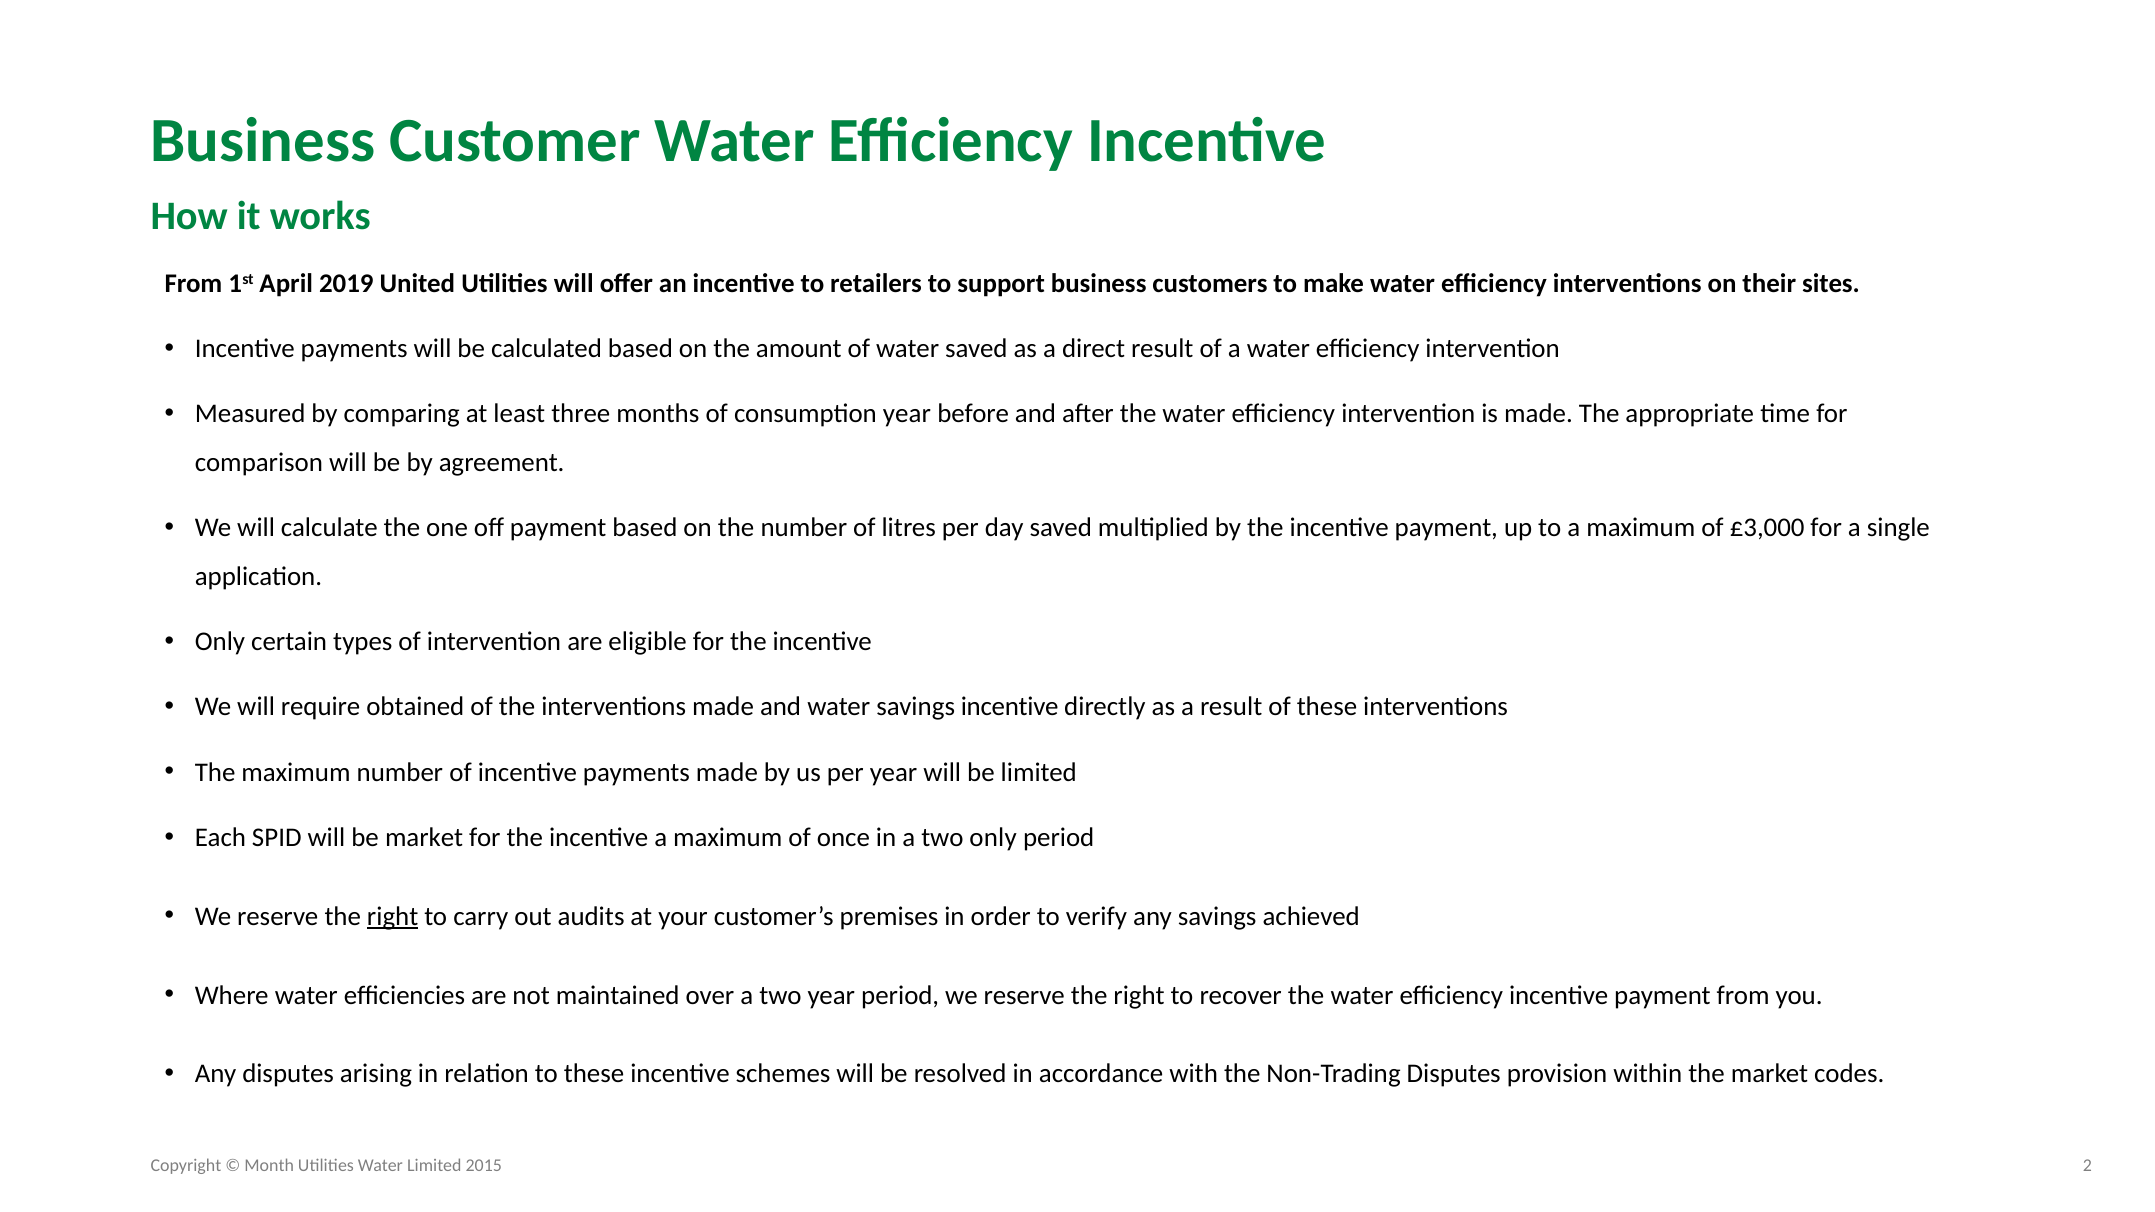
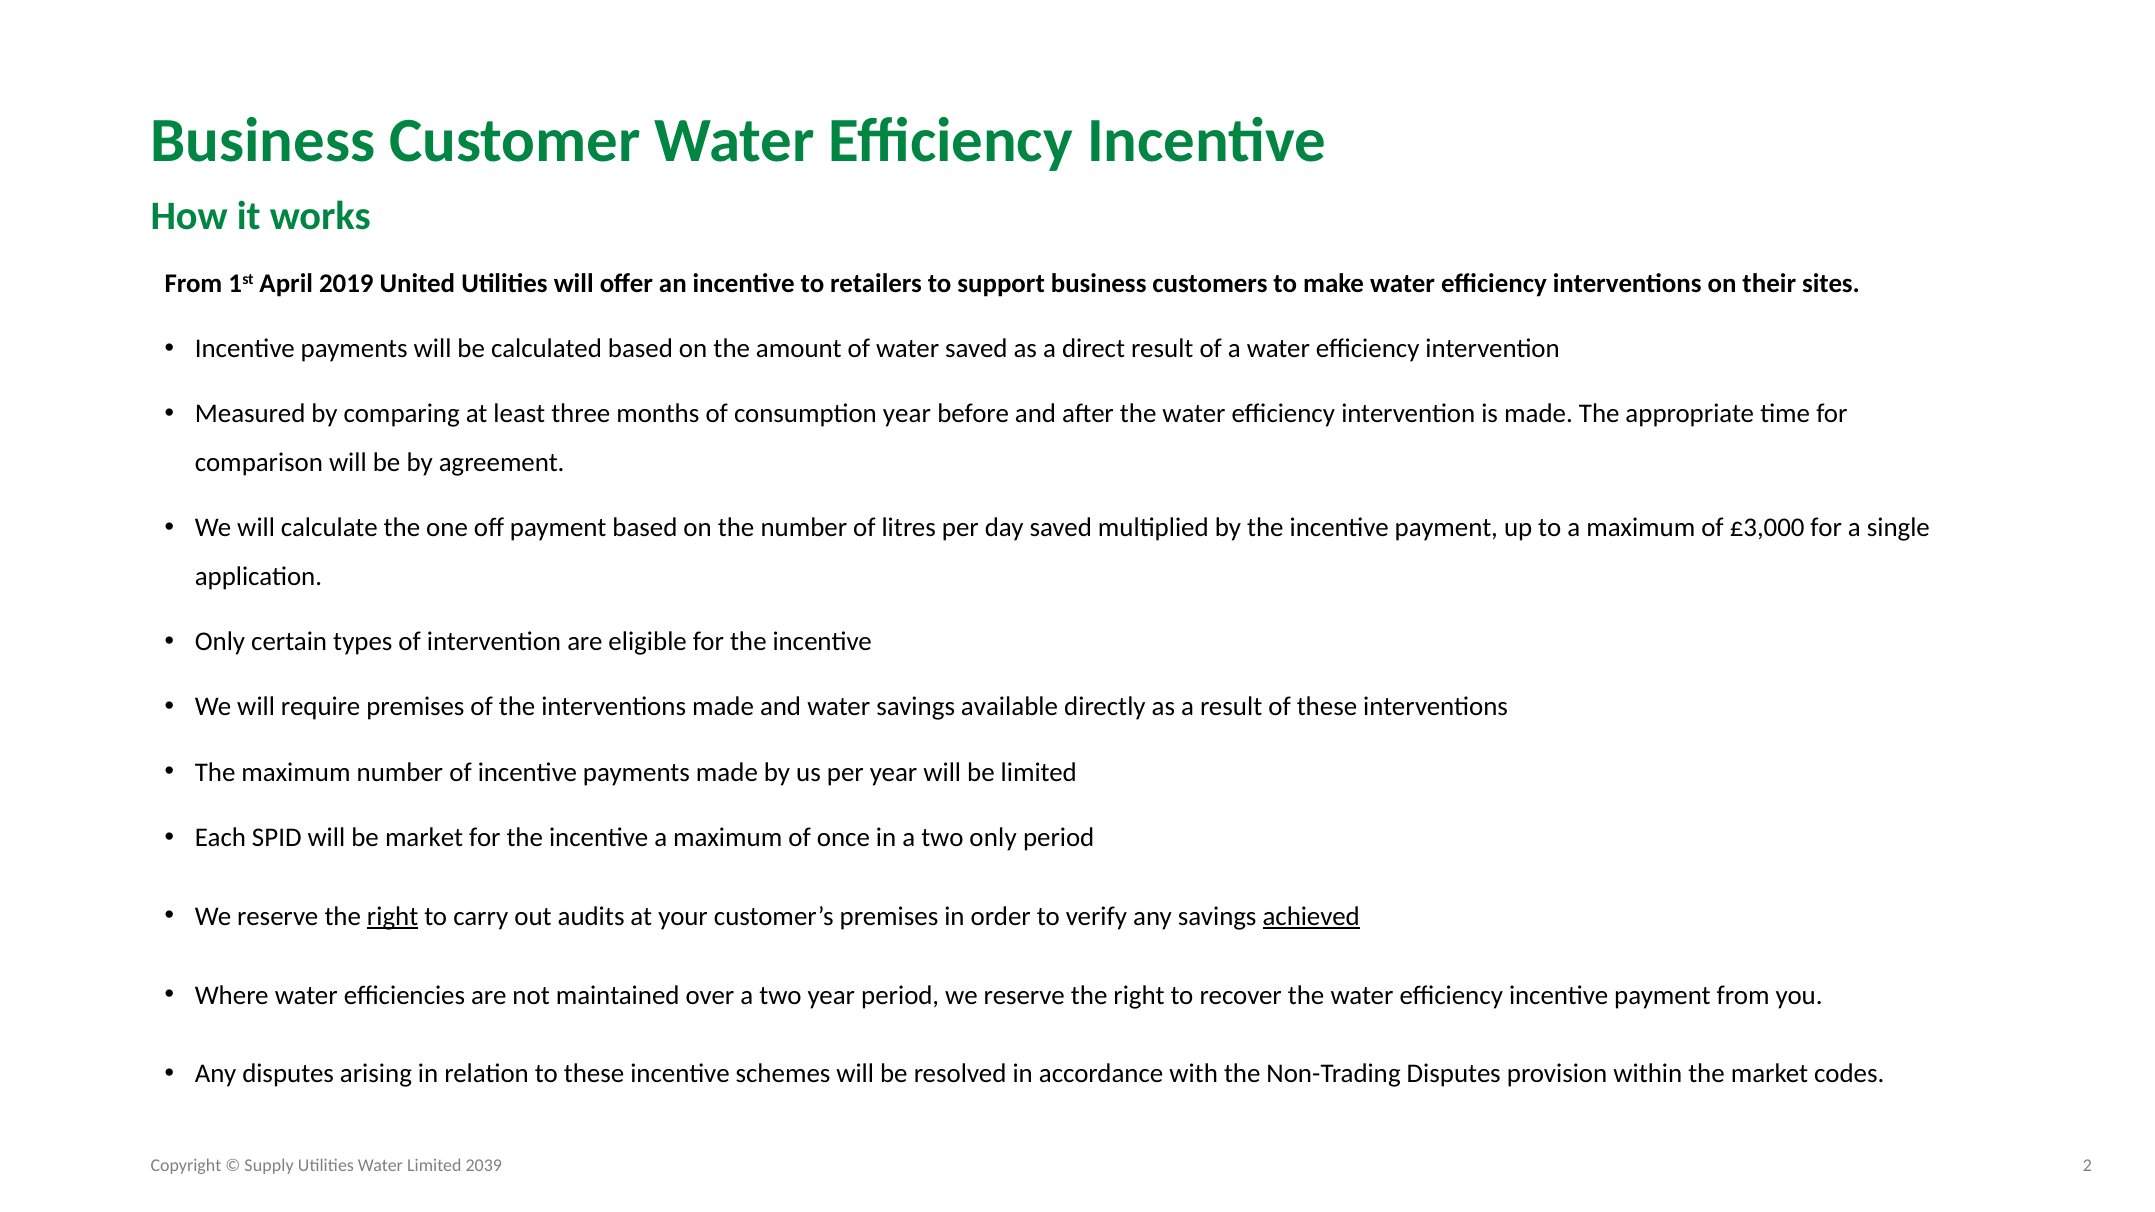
require obtained: obtained -> premises (415, 707)
savings incentive: incentive -> available (1010, 707)
achieved underline: none -> present (1311, 917)
Month: Month -> Supply (269, 1166)
2015: 2015 -> 2039 (484, 1166)
